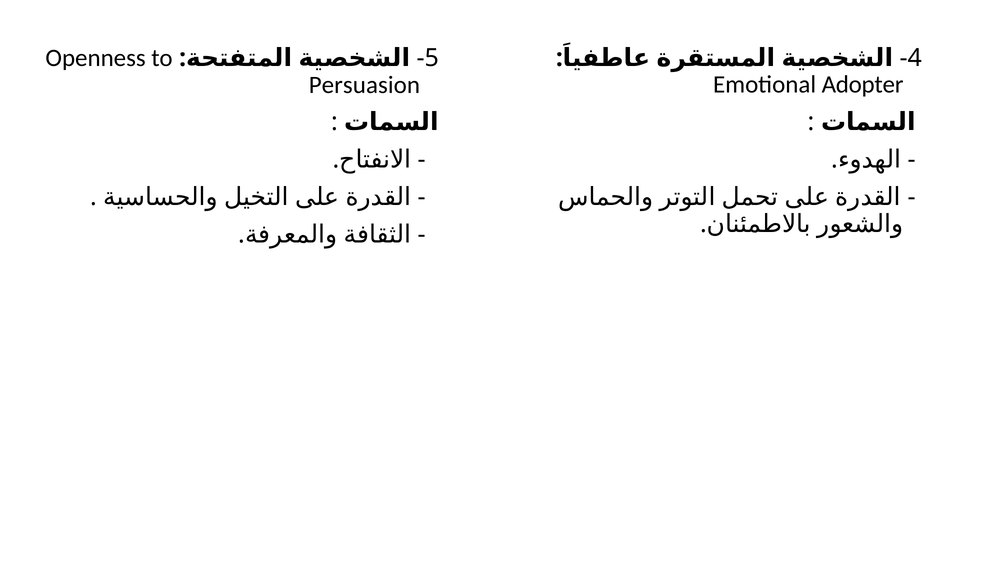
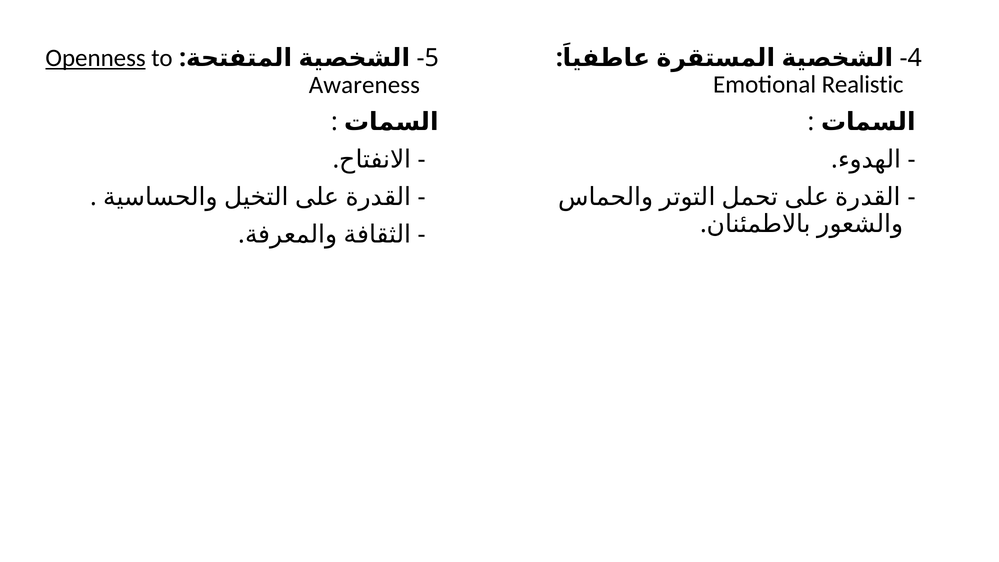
Openness underline: none -> present (96, 58)
Persuasion: Persuasion -> Awareness (364, 85)
Adopter: Adopter -> Realistic (863, 85)
